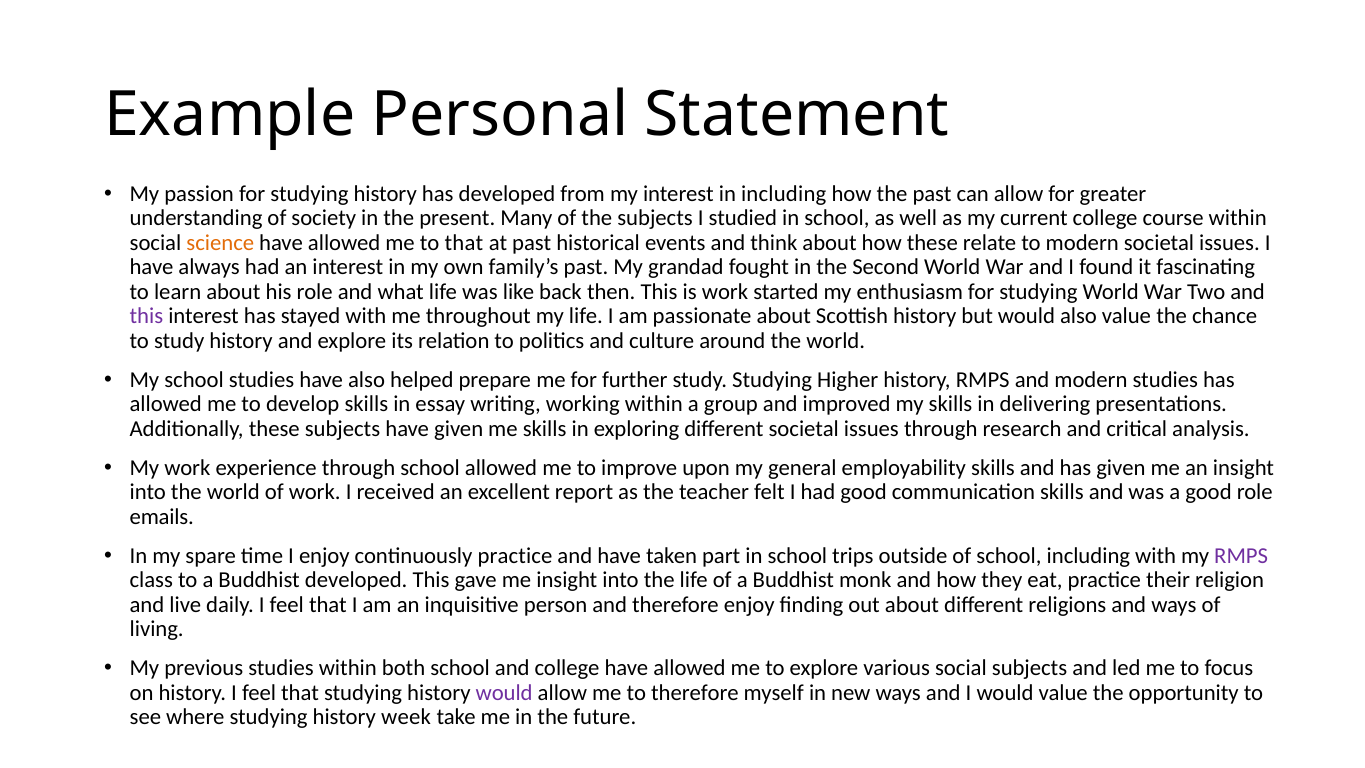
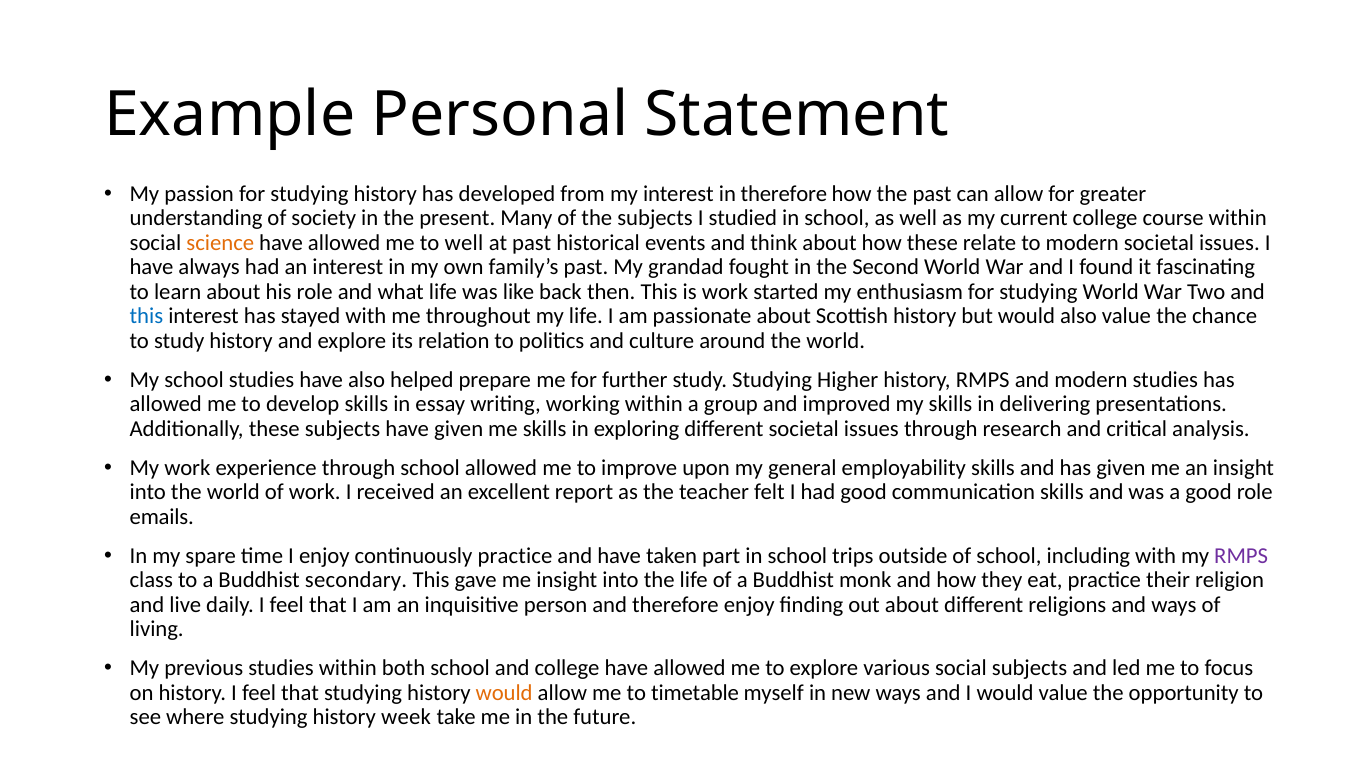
in including: including -> therefore (784, 194)
to that: that -> well (464, 243)
this colour: purple -> blue (146, 316)
Buddhist developed: developed -> secondary (356, 580)
would colour: purple -> orange (504, 692)
to therefore: therefore -> timetable (695, 692)
